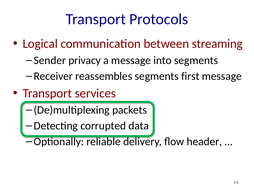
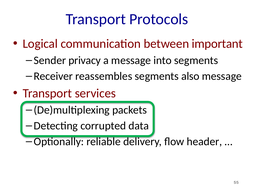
streaming: streaming -> important (217, 44)
first: first -> also (190, 76)
